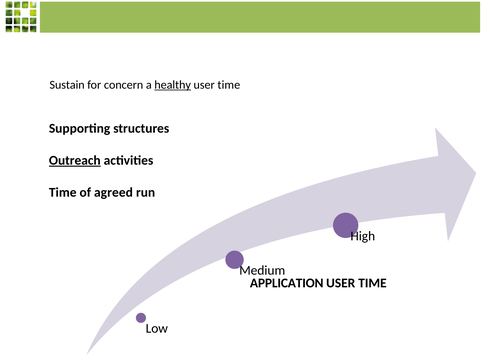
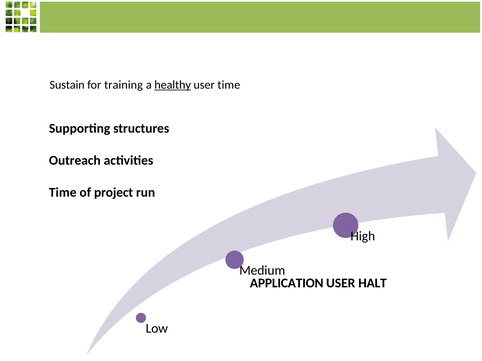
concern: concern -> training (124, 85)
Outreach underline: present -> none (75, 161)
agreed: agreed -> project (114, 193)
TIME: TIME -> HALT (373, 283)
